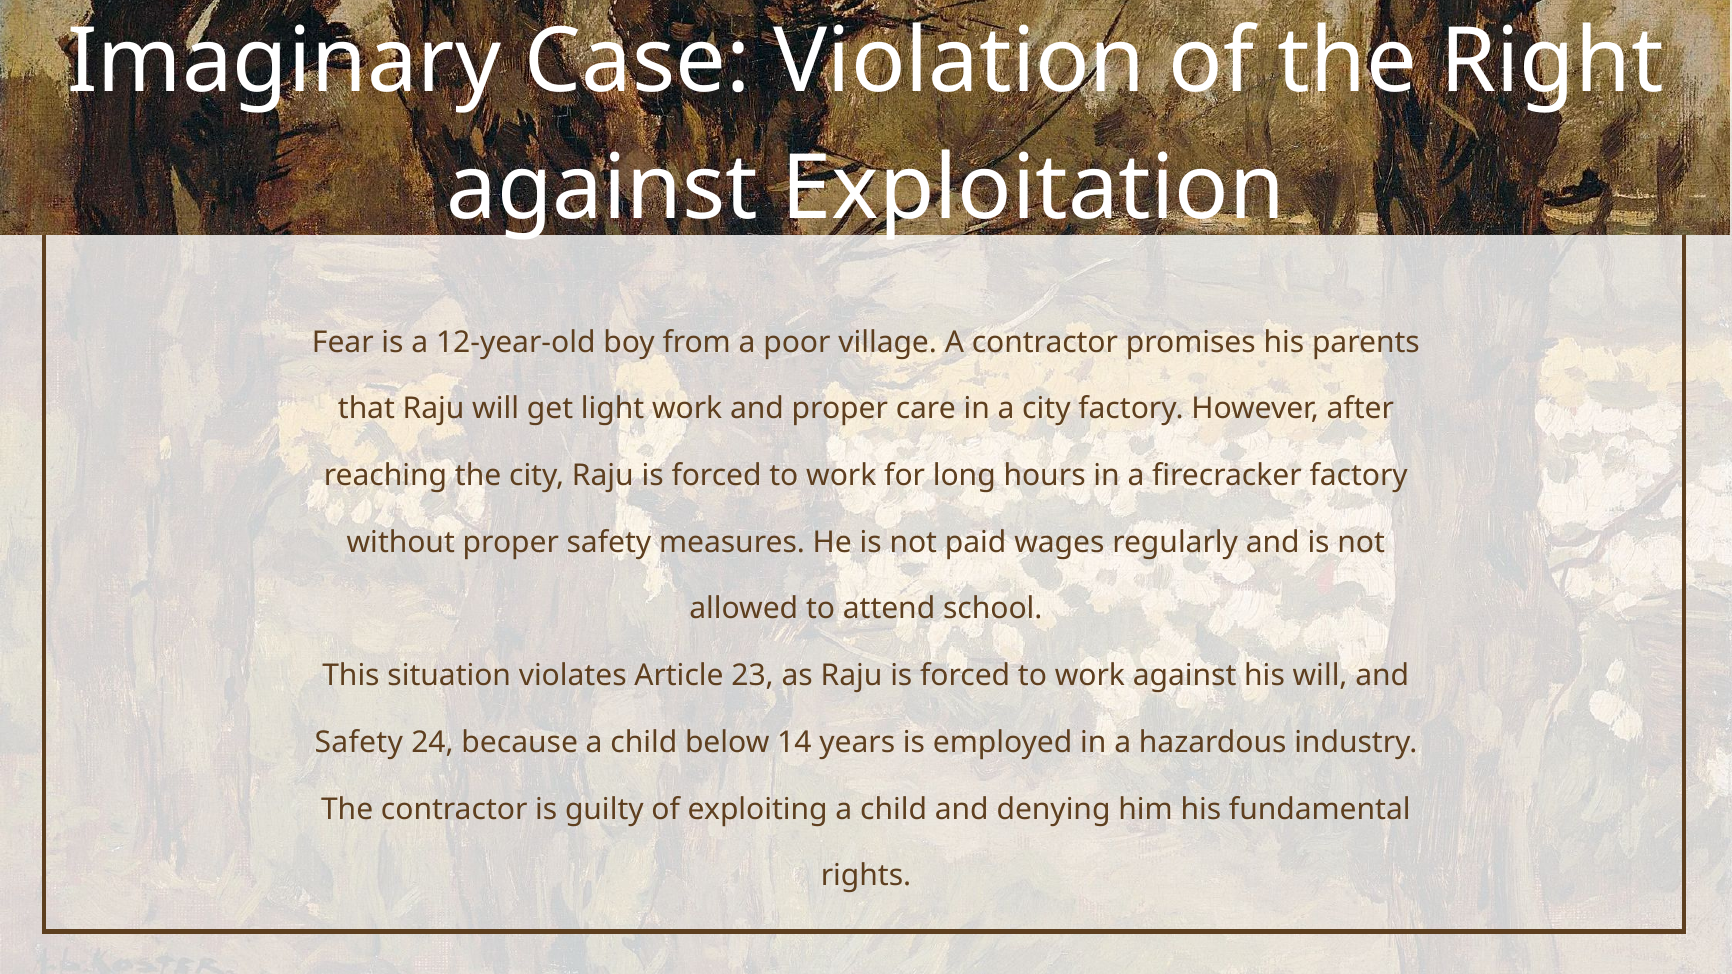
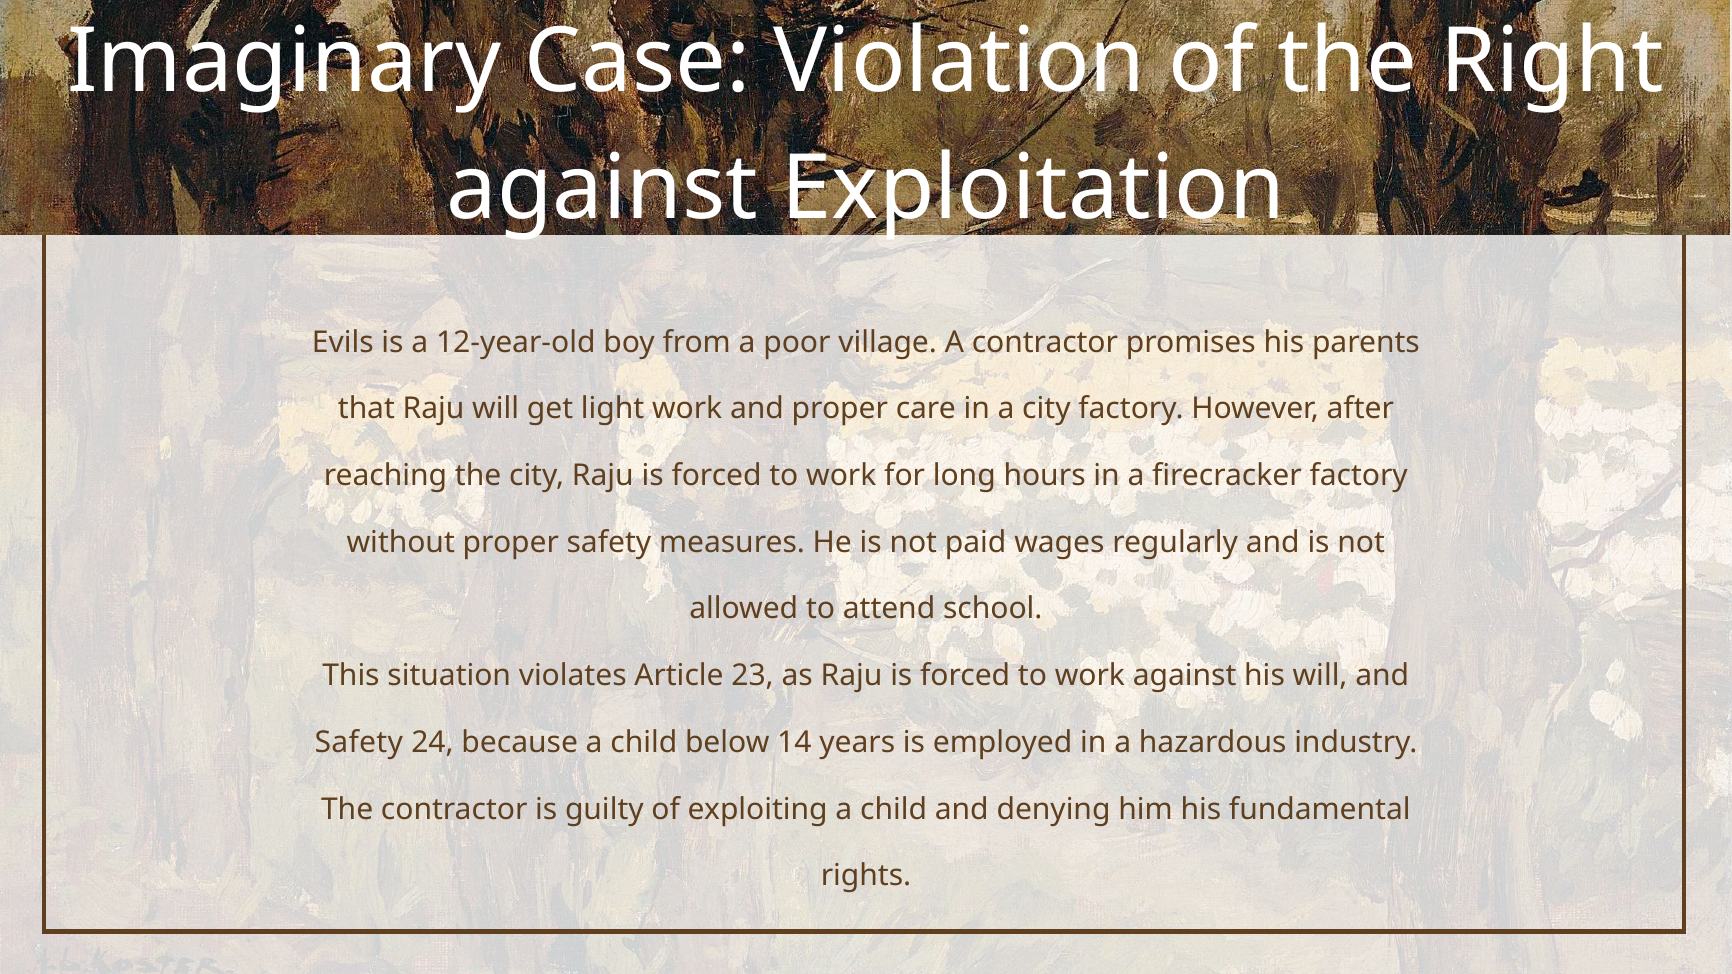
Fear: Fear -> Evils (343, 342)
